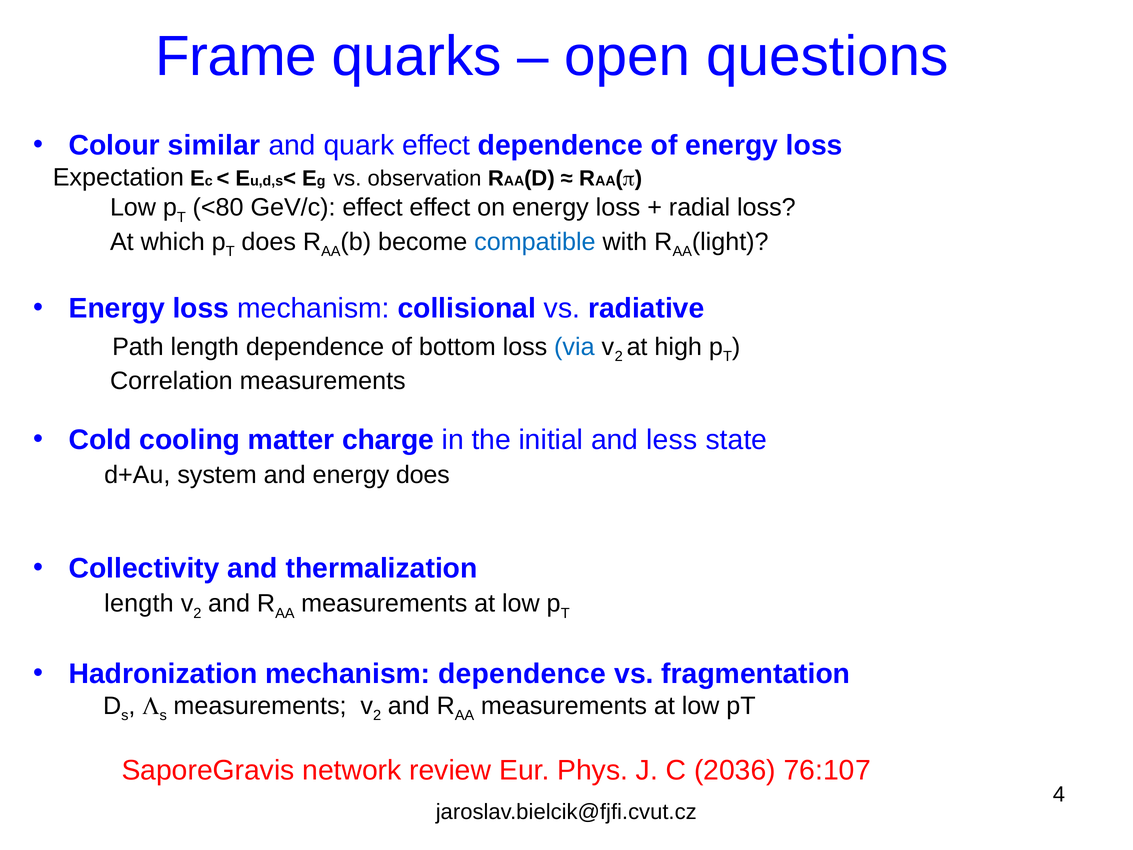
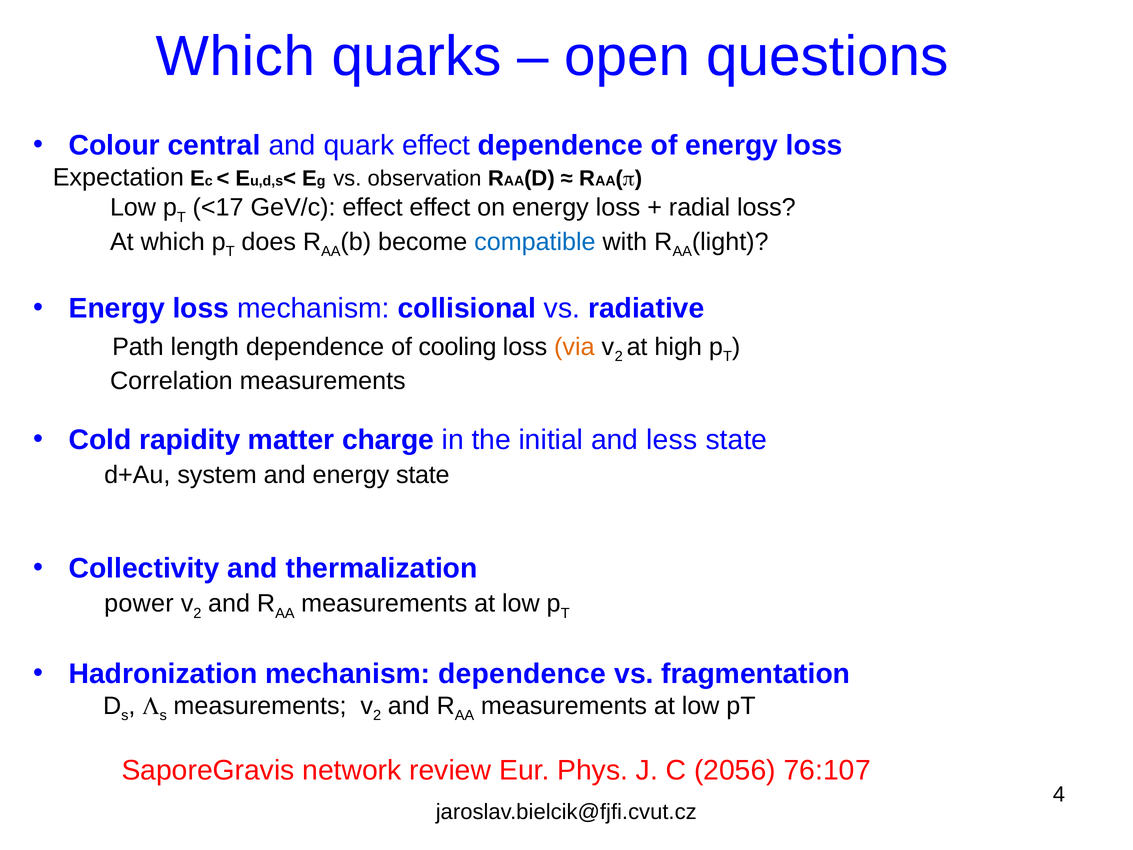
Frame: Frame -> Which (235, 57)
similar: similar -> central (214, 145)
<80: <80 -> <17 (218, 207)
bottom: bottom -> cooling (457, 347)
via colour: blue -> orange (574, 347)
cooling: cooling -> rapidity (190, 440)
energy does: does -> state (423, 475)
length: length -> power (139, 603)
2036: 2036 -> 2056 (735, 770)
